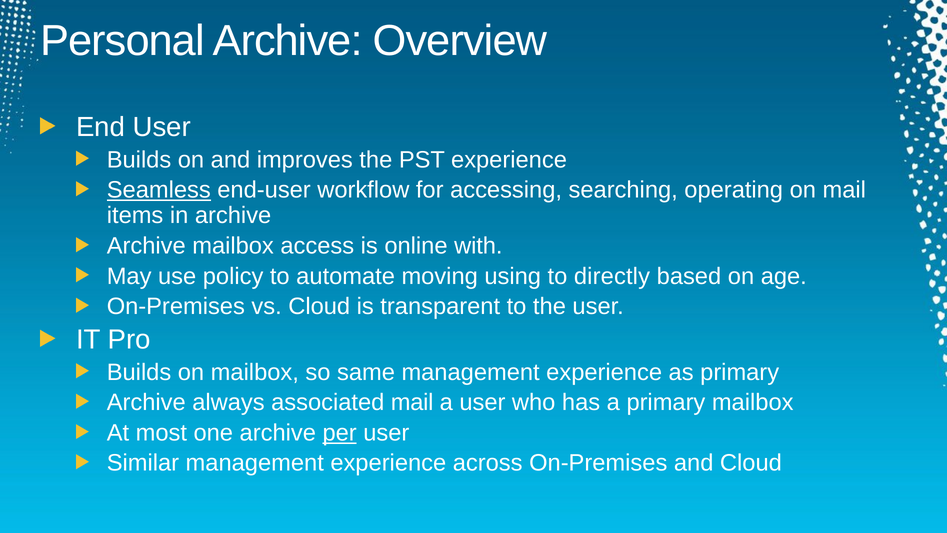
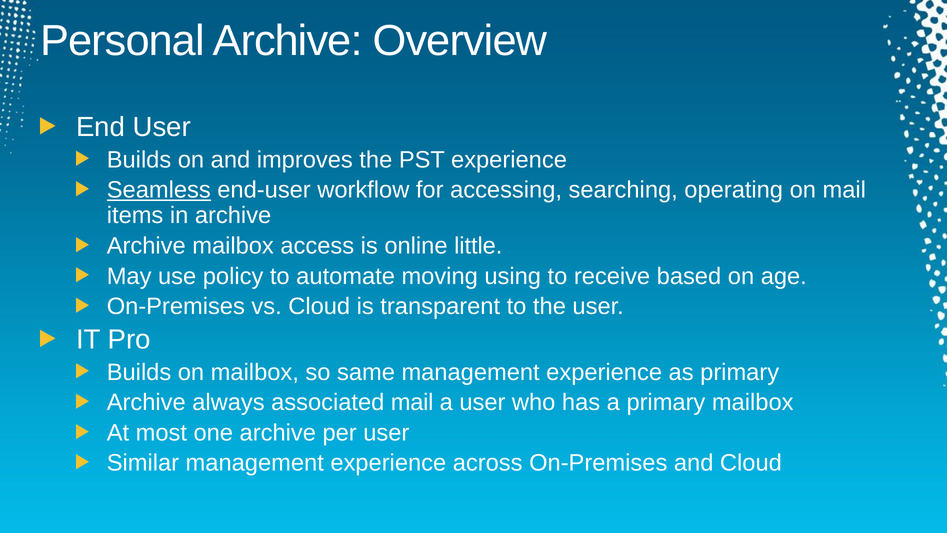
with: with -> little (478, 246)
directly: directly -> receive (612, 276)
per underline: present -> none (340, 433)
